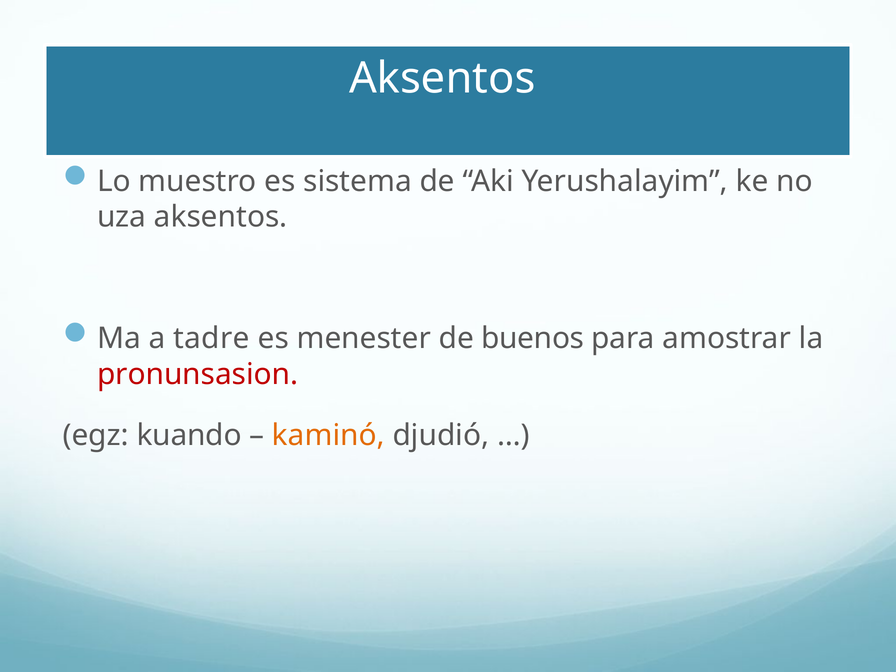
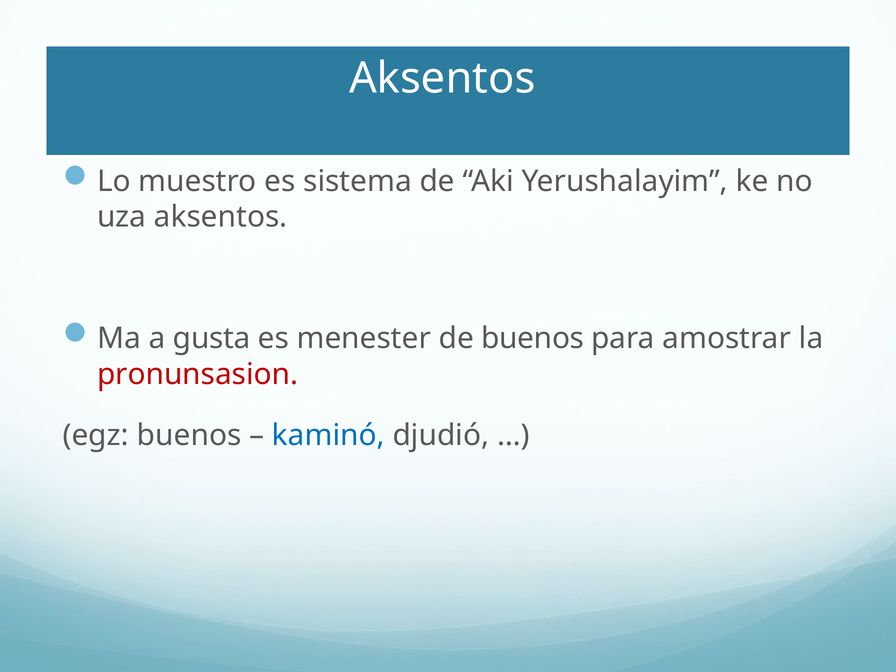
tadre: tadre -> gusta (212, 339)
egz kuando: kuando -> buenos (189, 435)
kaminó colour: orange -> blue (328, 435)
